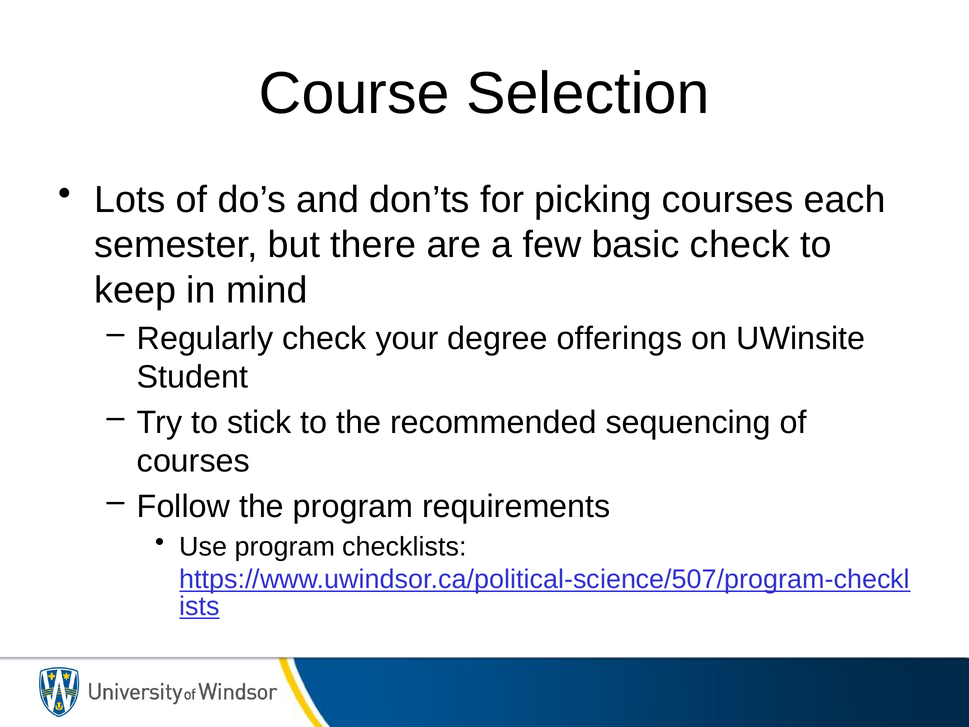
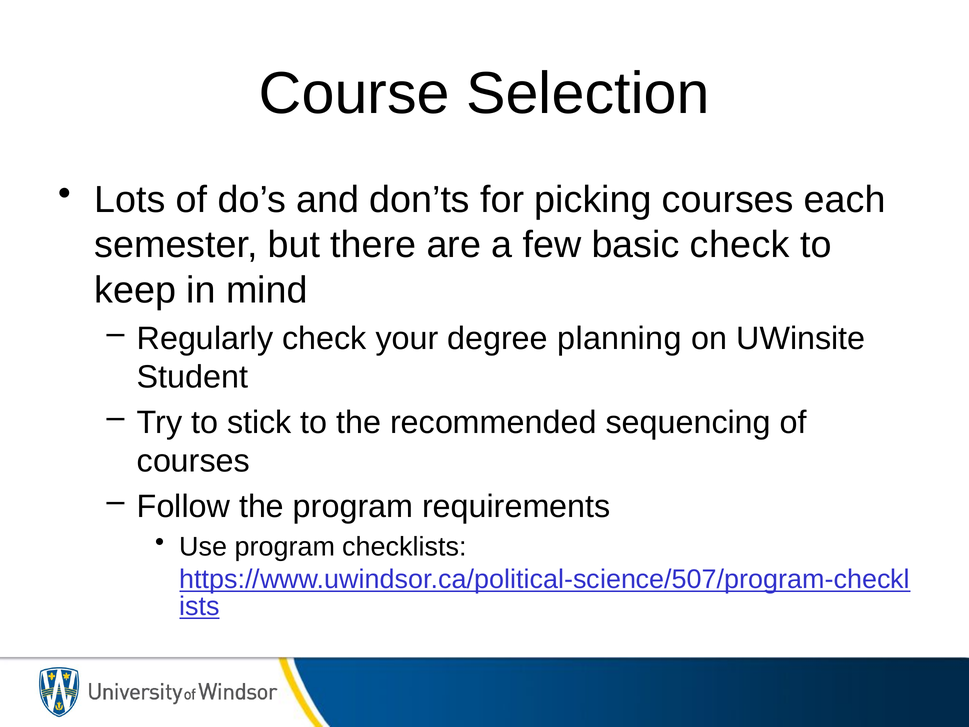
offerings: offerings -> planning (619, 338)
